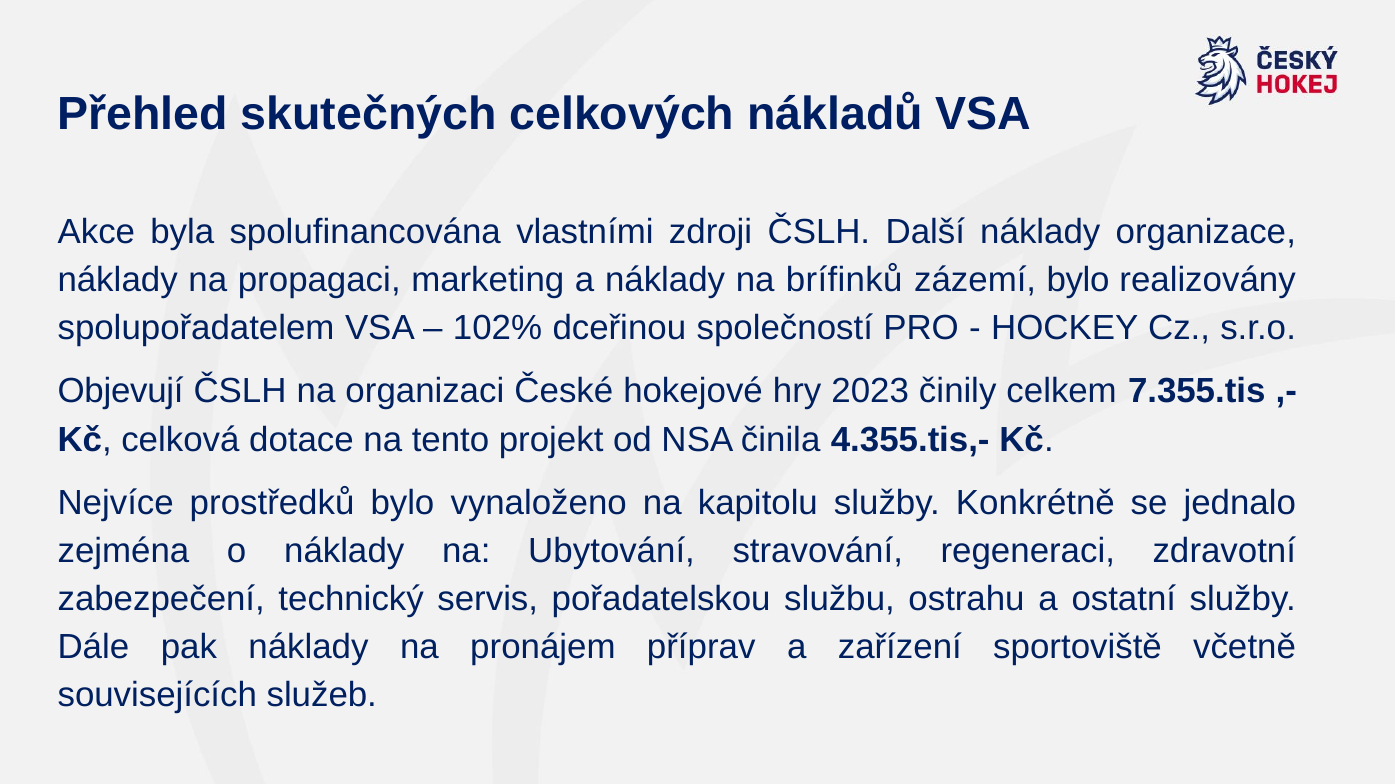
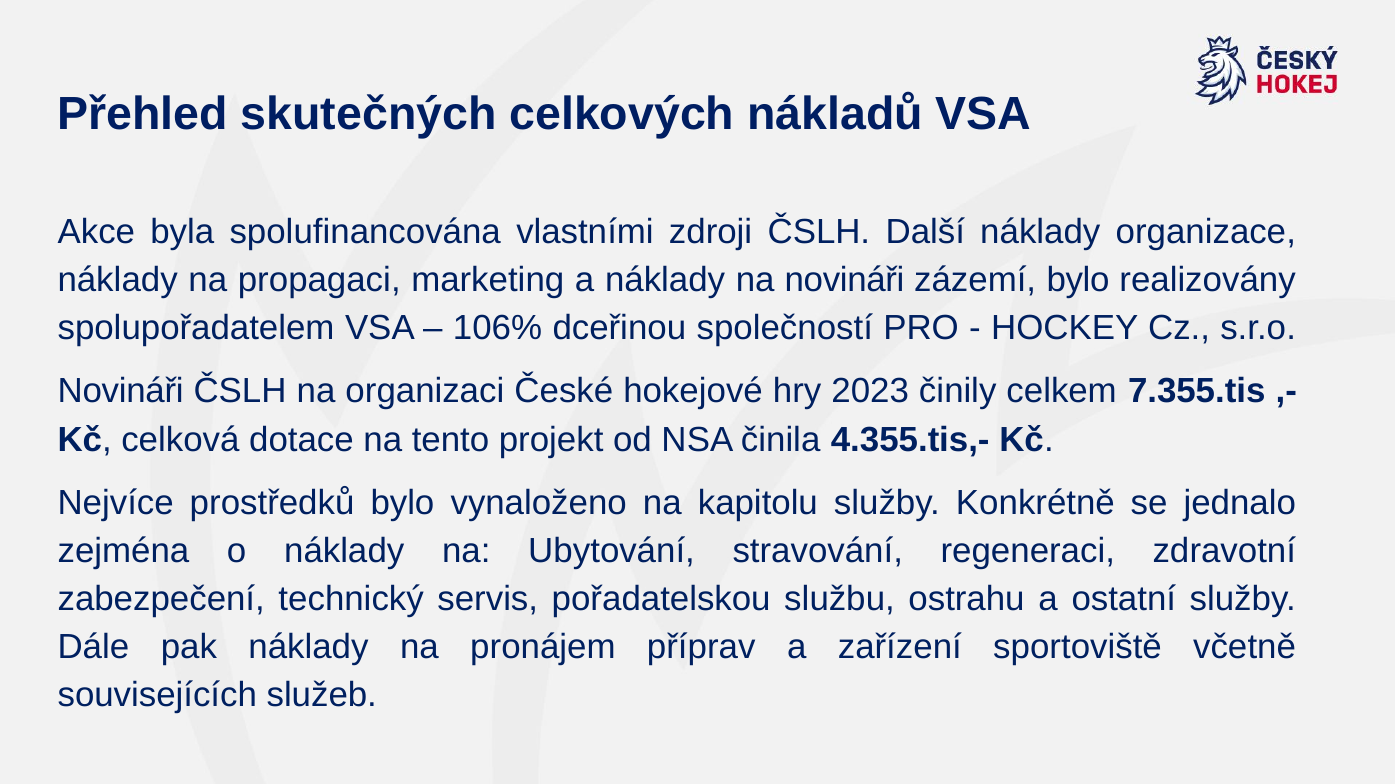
na brífinků: brífinků -> novináři (845, 280)
102%: 102% -> 106% (498, 328)
Objevují: Objevují -> Novináři (121, 392)
